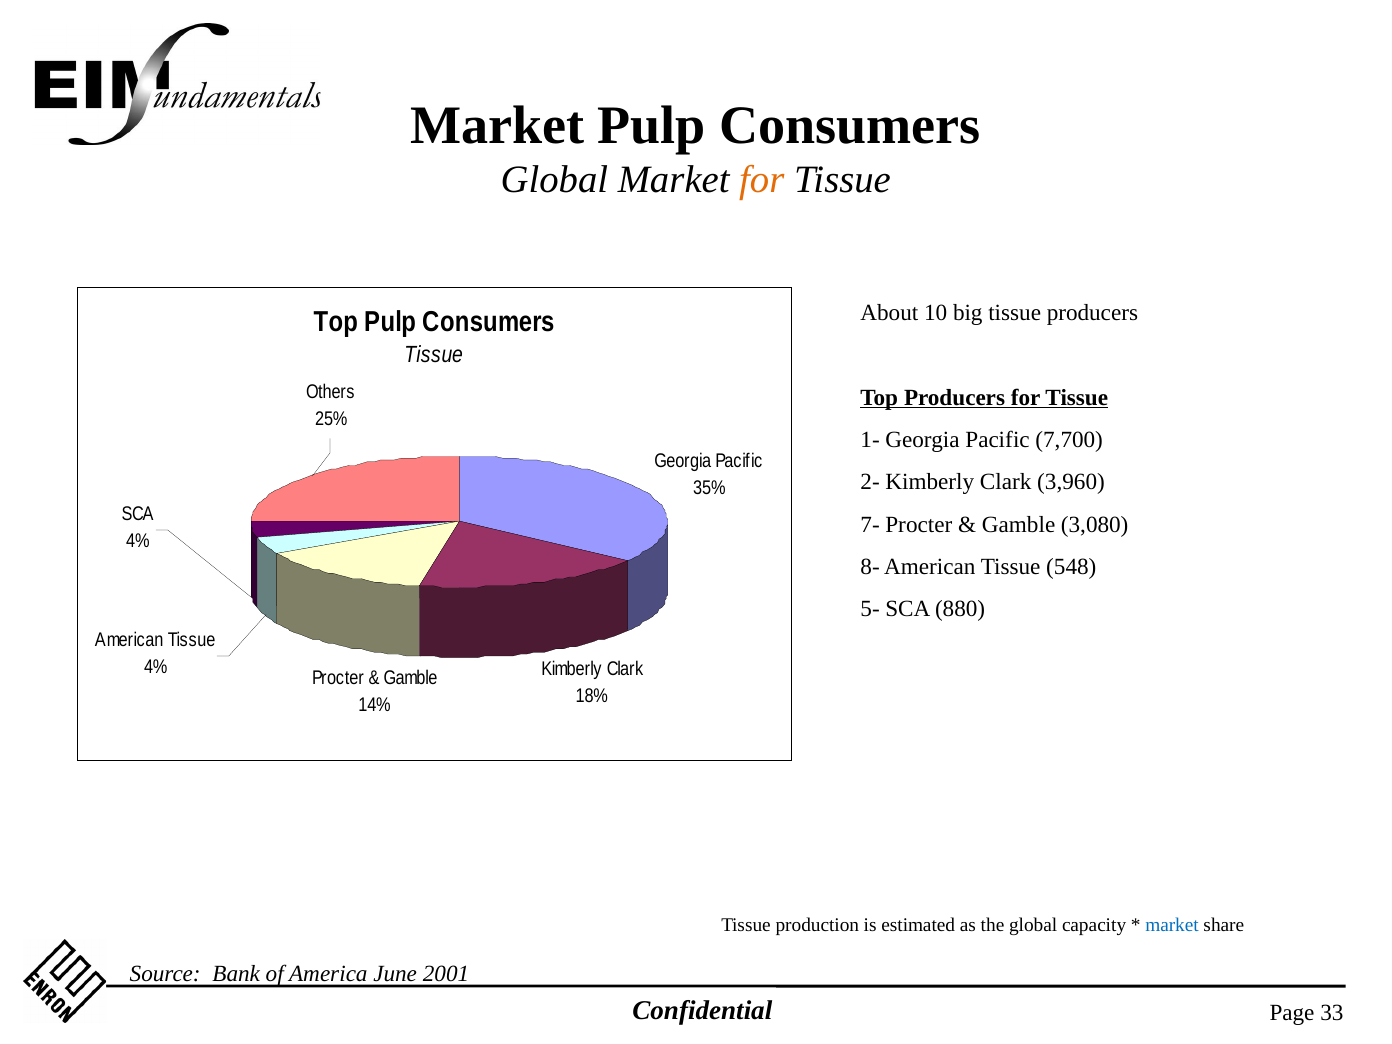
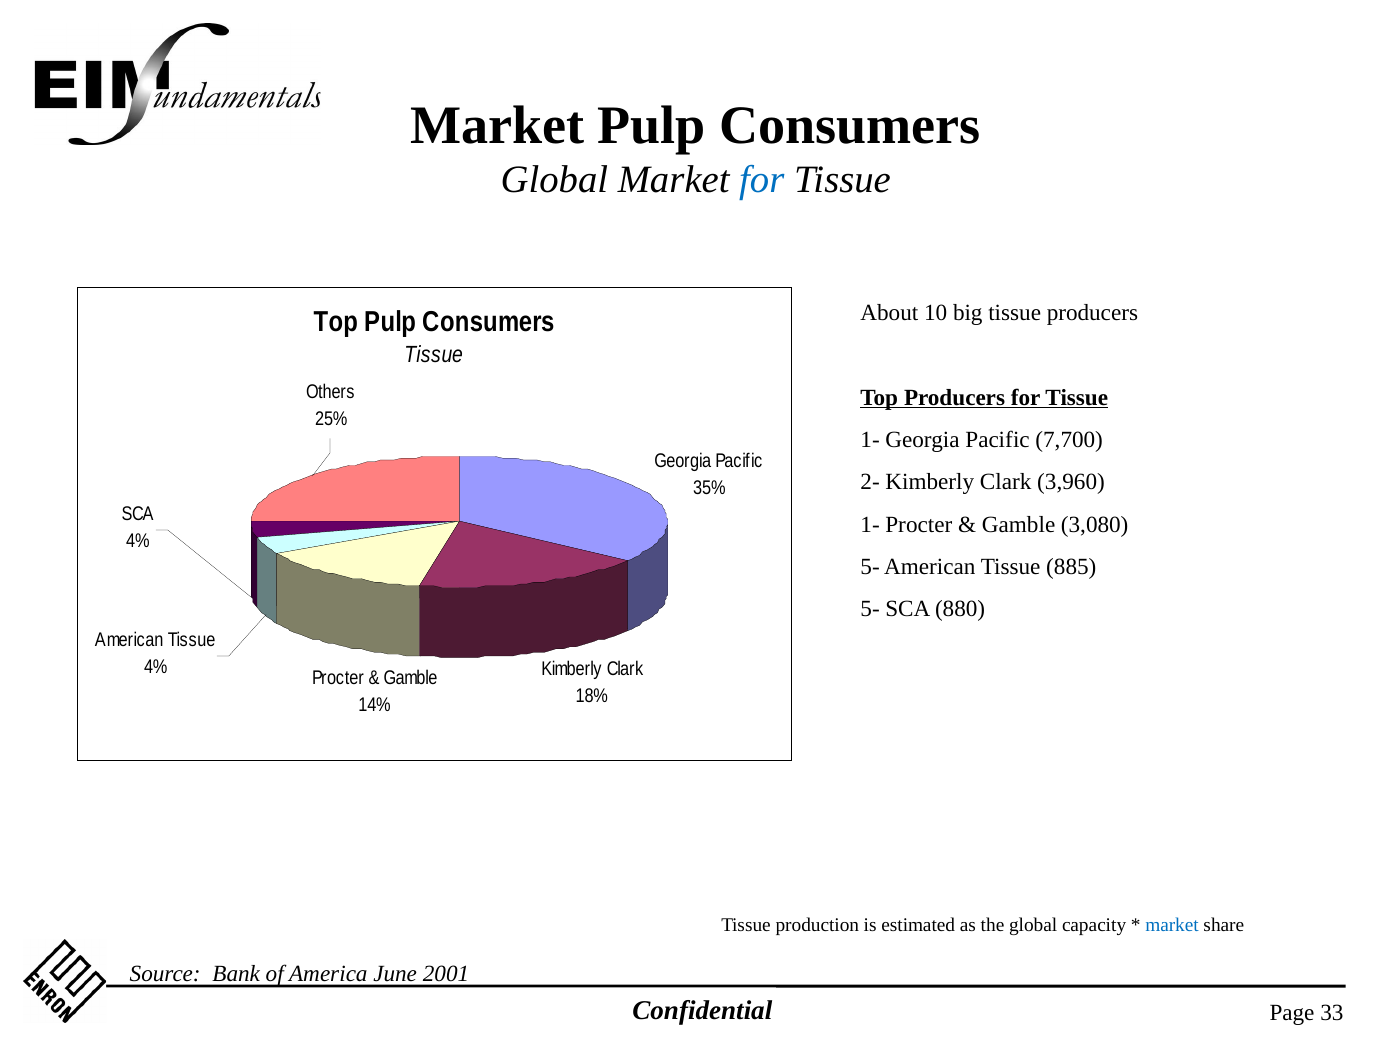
for colour: orange -> blue (762, 180)
7-: 7- -> 1- (870, 524)
8-: 8- -> 5- (870, 567)
548: 548 -> 885 (1071, 567)
